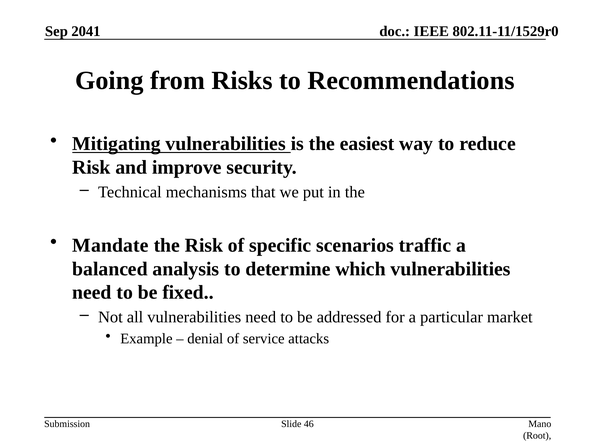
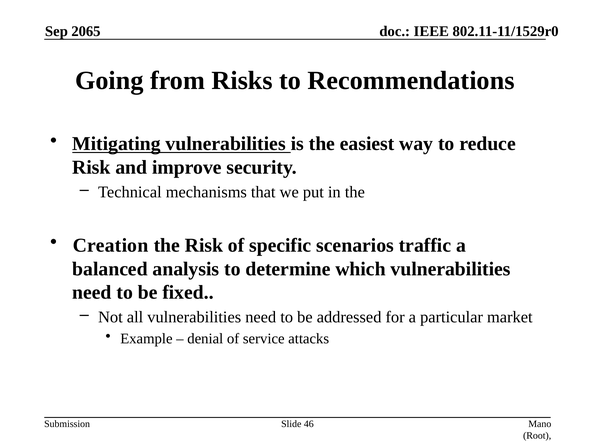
2041: 2041 -> 2065 (86, 31)
Mandate: Mandate -> Creation (110, 246)
